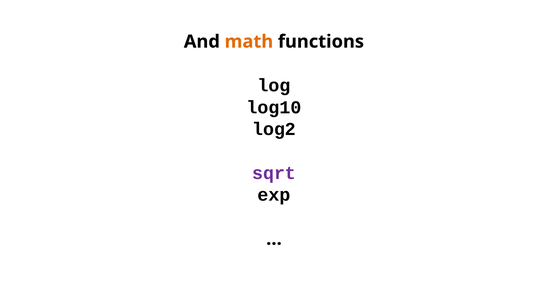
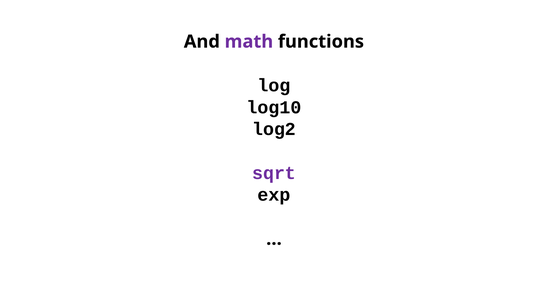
math colour: orange -> purple (249, 42)
